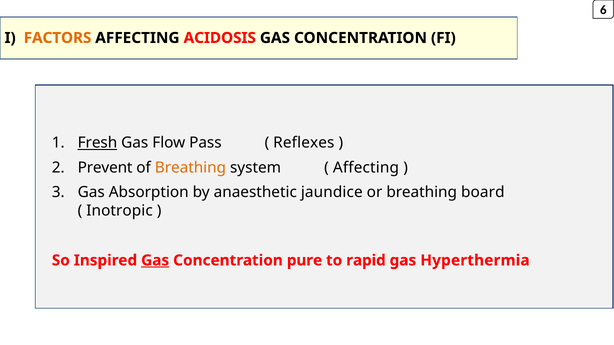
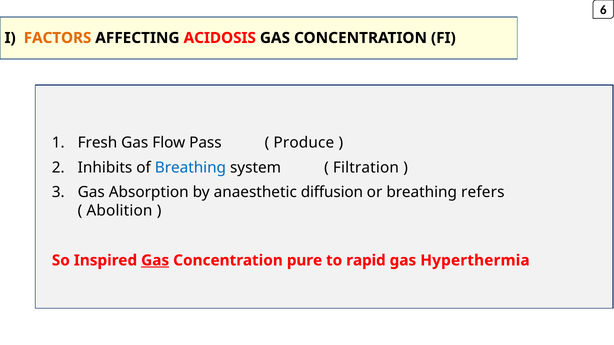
Fresh underline: present -> none (97, 143)
Reflexes: Reflexes -> Produce (304, 143)
Prevent: Prevent -> Inhibits (105, 168)
Breathing colour: orange -> blue (190, 168)
Affecting: Affecting -> Filtration (366, 168)
jaundice: jaundice -> diffusion (332, 193)
board: board -> refers (483, 193)
Inotropic: Inotropic -> Abolition (119, 211)
